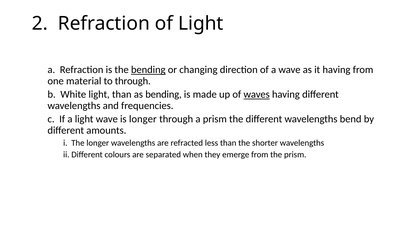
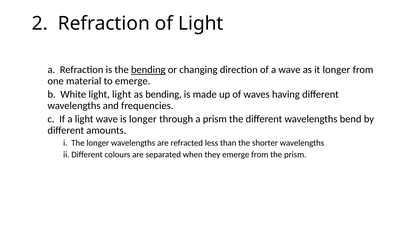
it having: having -> longer (336, 70)
to through: through -> emerge (133, 81)
light than: than -> light (122, 94)
waves underline: present -> none (257, 94)
